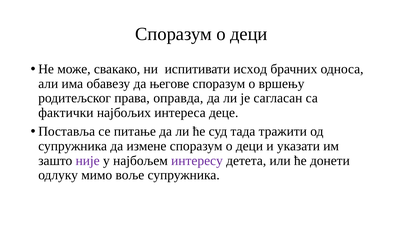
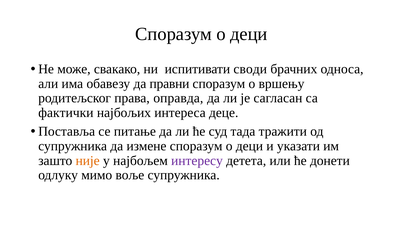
исход: исход -> своди (250, 69)
његове: његове -> правни (169, 84)
није colour: purple -> orange (88, 160)
